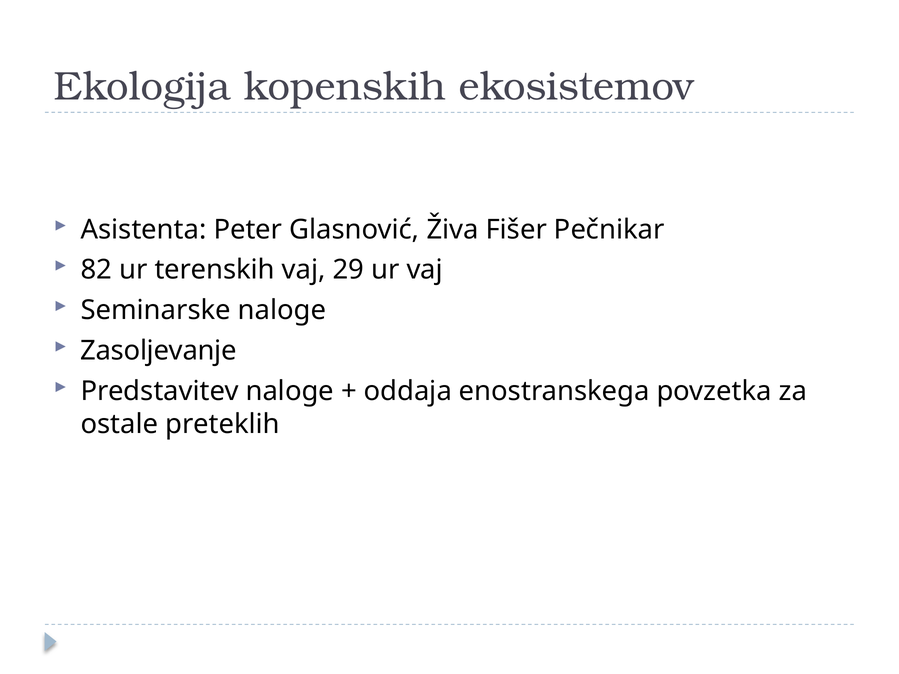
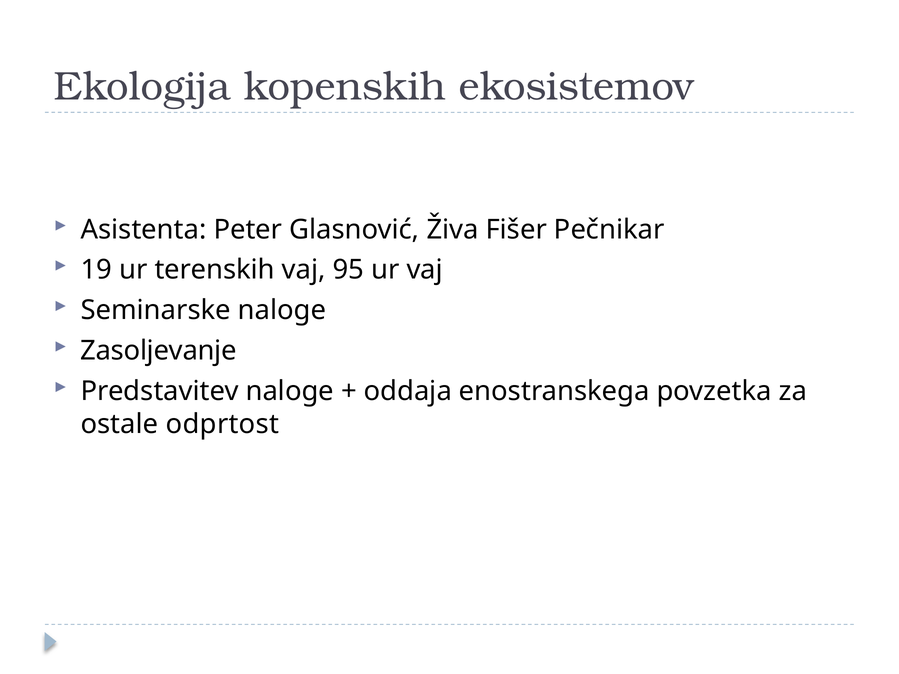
82: 82 -> 19 (96, 270)
29: 29 -> 95 (348, 270)
preteklih: preteklih -> odprtost (222, 424)
